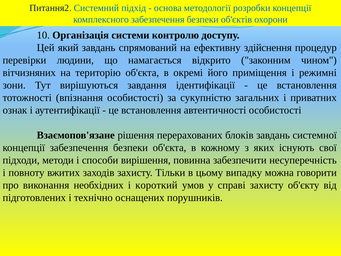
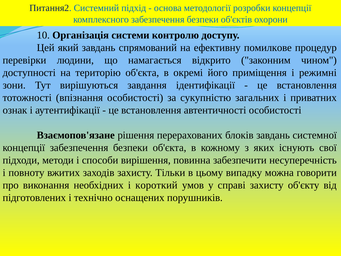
здійснення: здійснення -> помилкове (268, 48)
вітчизняних: вітчизняних -> доступності (29, 73)
